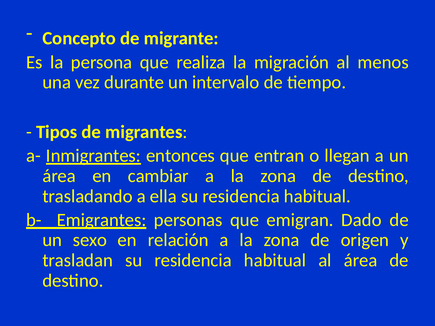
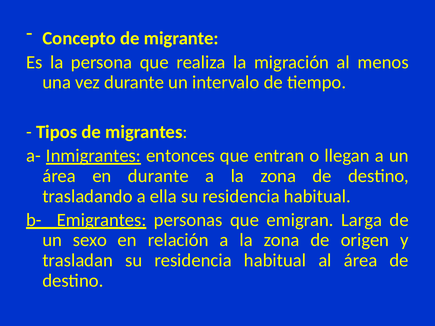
en cambiar: cambiar -> durante (158, 176)
Dado: Dado -> Larga (362, 220)
